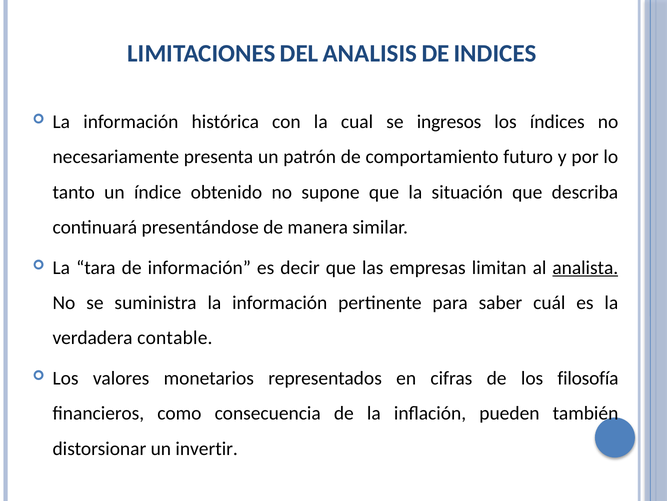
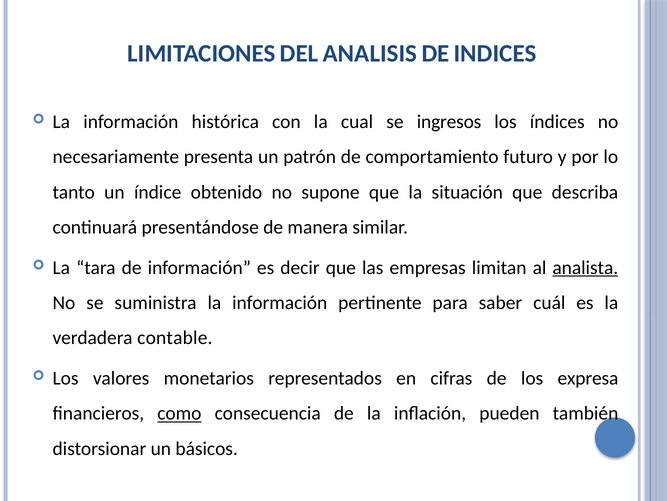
filosofía: filosofía -> expresa (588, 378)
como underline: none -> present (179, 413)
invertir: invertir -> básicos (207, 448)
